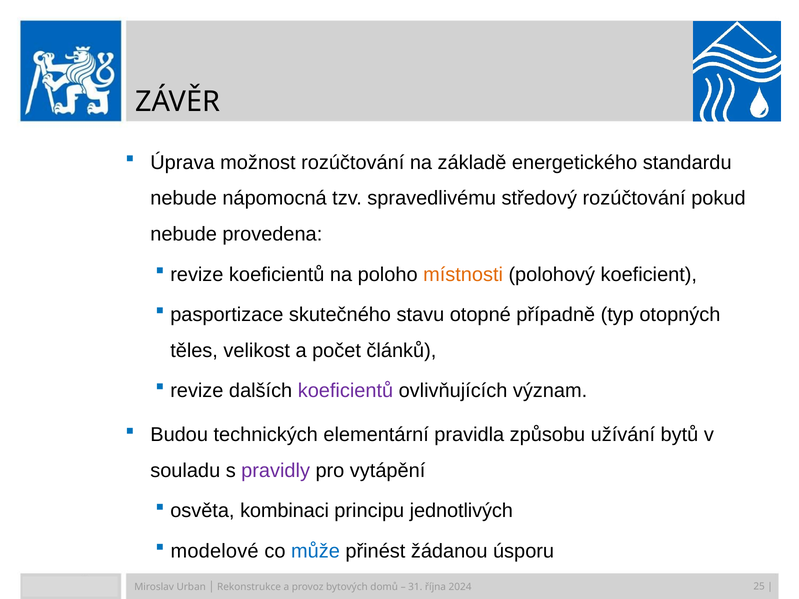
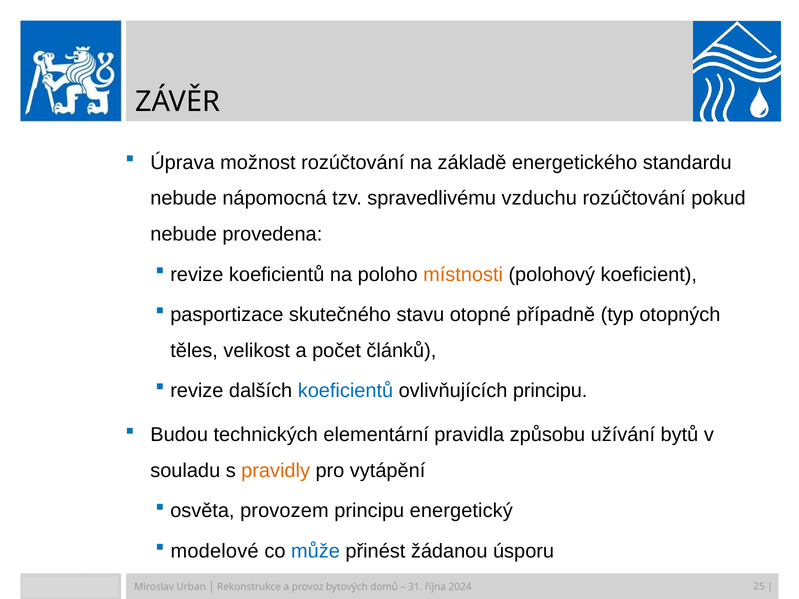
středový: středový -> vzduchu (539, 198)
koeficientů colour: purple -> blue (345, 391)
ovlivňujících význam: význam -> principu (550, 391)
pravidly colour: purple -> orange (276, 471)
kombinaci: kombinaci -> provozem (284, 511)
jednotlivých: jednotlivých -> energetický (461, 511)
